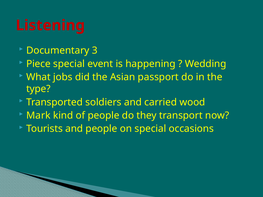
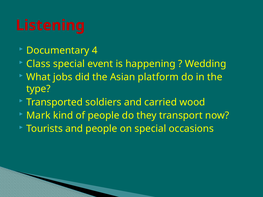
3: 3 -> 4 (95, 51)
Piece: Piece -> Class (38, 64)
passport: passport -> platform (158, 77)
